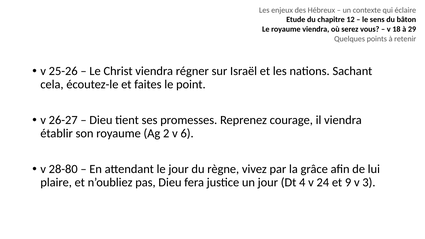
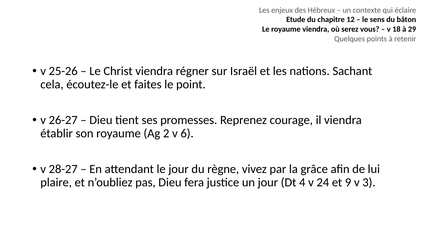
28-80: 28-80 -> 28-27 (63, 169)
